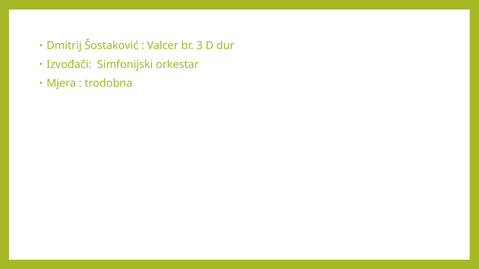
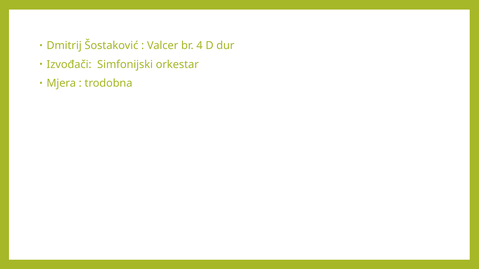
3: 3 -> 4 (200, 46)
